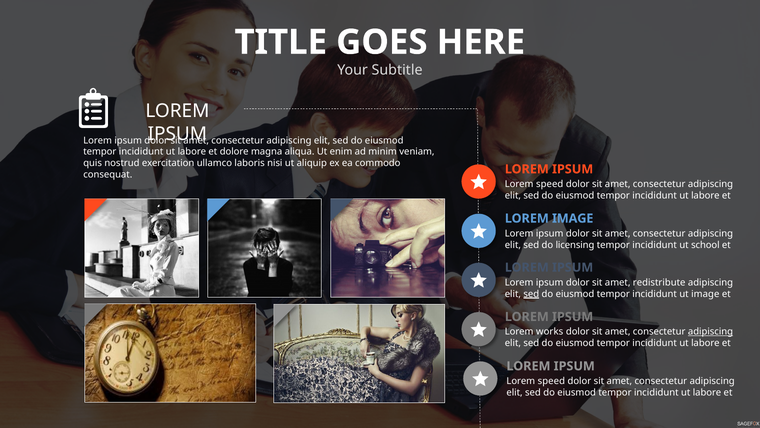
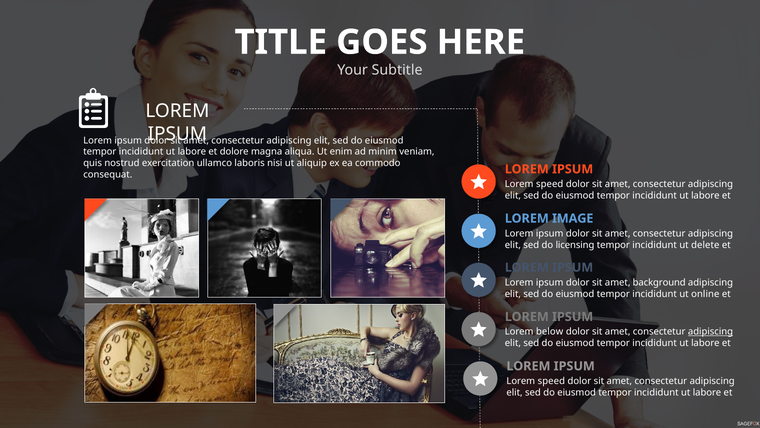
school: school -> delete (705, 245)
redistribute: redistribute -> background (659, 282)
sed underline: present -> none (531, 294)
ut image: image -> online (705, 294)
works: works -> below (550, 331)
